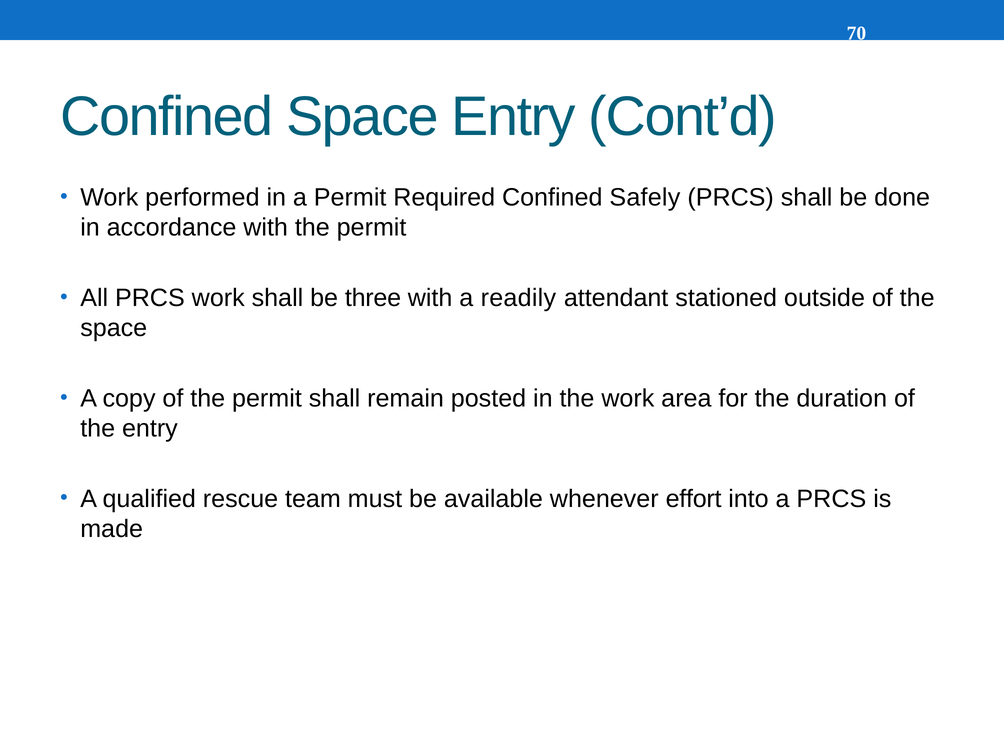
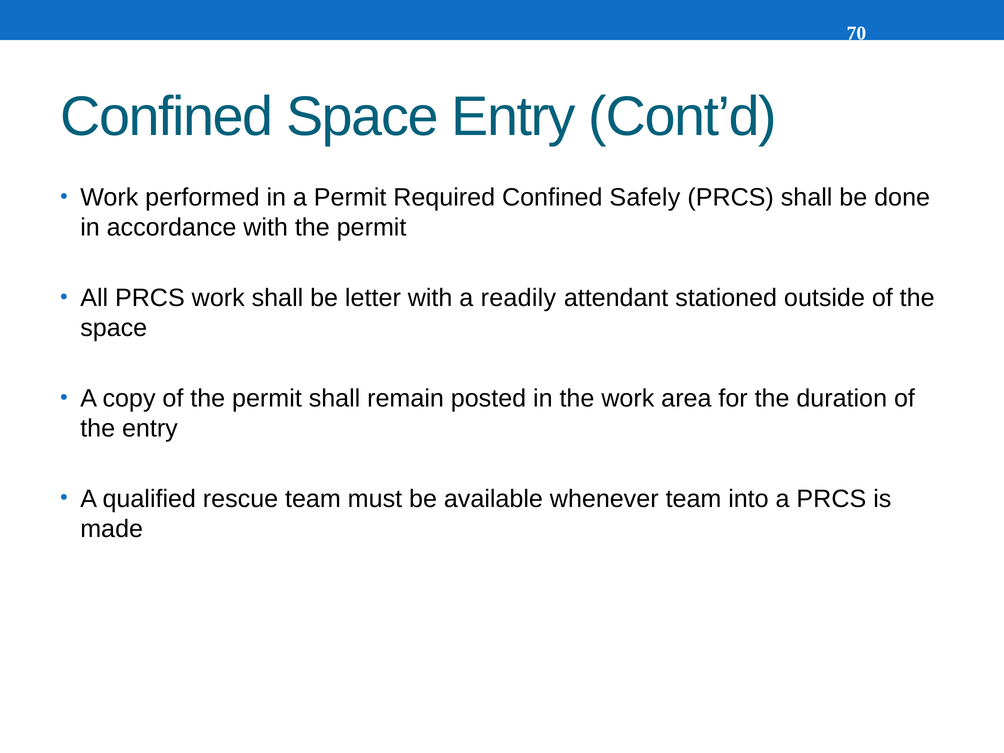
three: three -> letter (373, 298)
whenever effort: effort -> team (694, 499)
